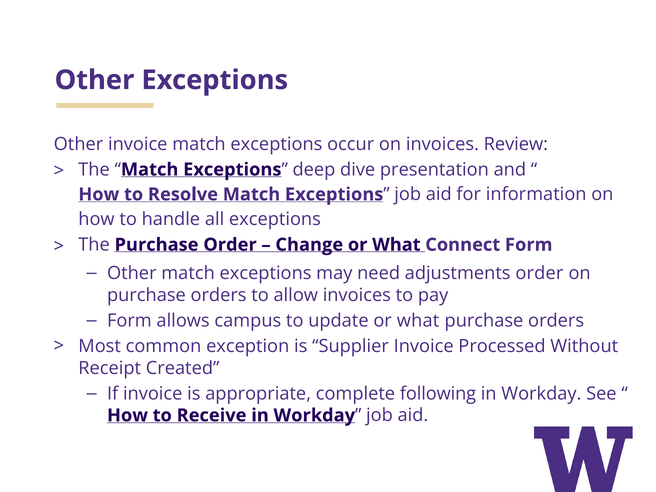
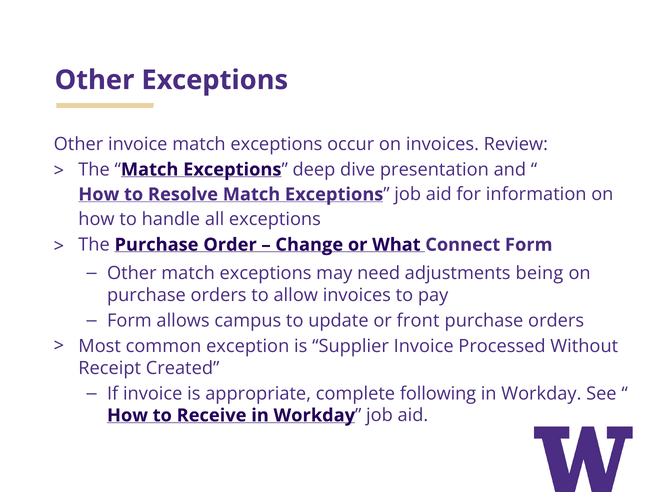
adjustments order: order -> being (539, 273)
update or what: what -> front (418, 321)
